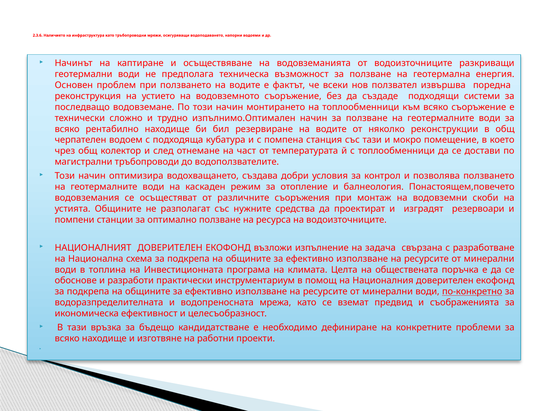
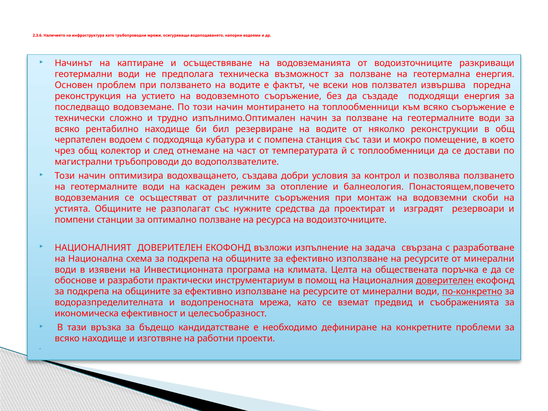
подходящи системи: системи -> енергия (482, 96)
топлина: топлина -> изявени (107, 270)
доверителен underline: none -> present (445, 281)
